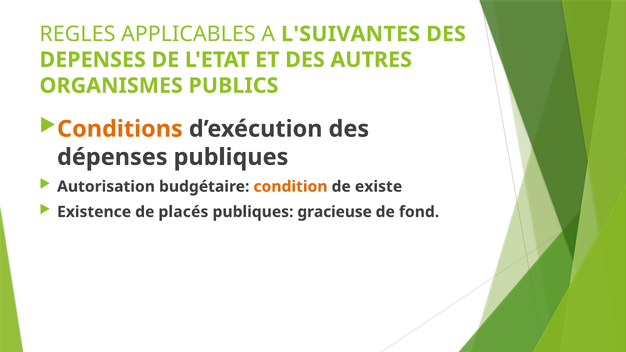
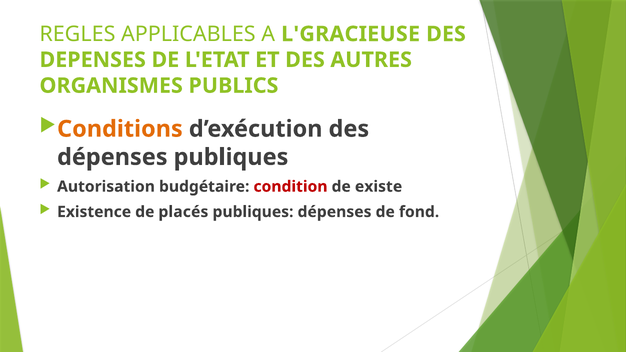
L'SUIVANTES: L'SUIVANTES -> L'GRACIEUSE (351, 34)
condition colour: orange -> red (290, 187)
publiques gracieuse: gracieuse -> dépenses (335, 212)
